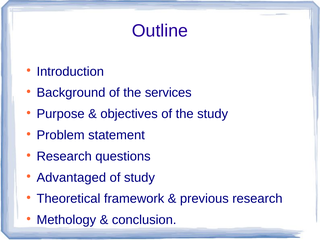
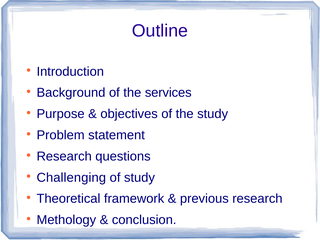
Advantaged: Advantaged -> Challenging (71, 177)
